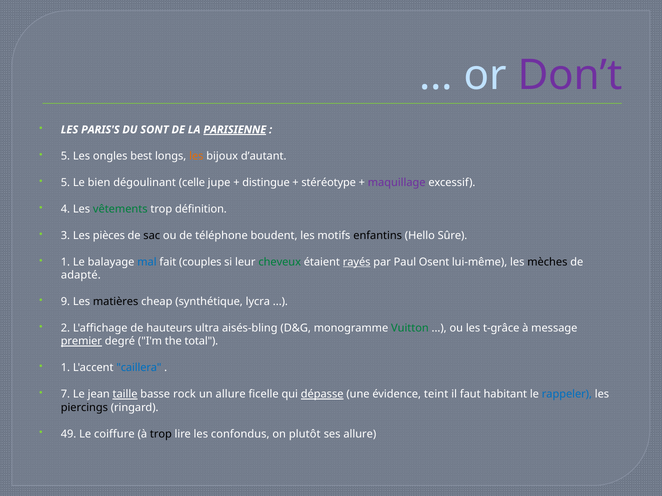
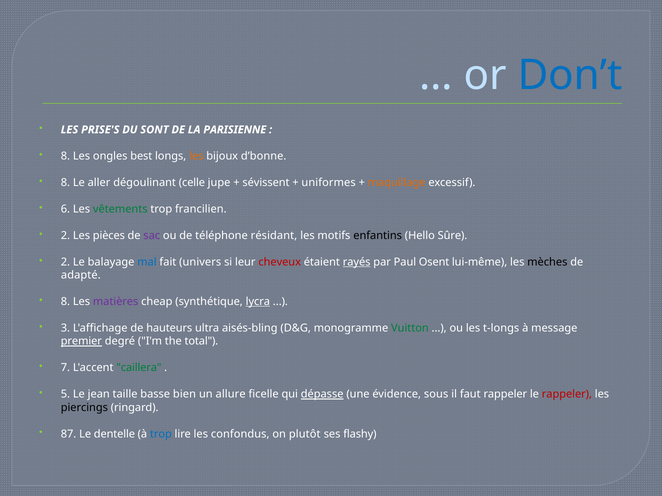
Don’t colour: purple -> blue (570, 75)
PARIS'S: PARIS'S -> PRISE'S (100, 130)
PARISIENNE underline: present -> none (235, 130)
5: 5 -> 8 (65, 156)
d’autant: d’autant -> d’bonne (264, 156)
5: 5 -> 8 (65, 183)
bien: bien -> aller (99, 183)
distingue: distingue -> sévissent (266, 183)
stéréotype: stéréotype -> uniformes (329, 183)
maquillage colour: purple -> orange (397, 183)
4: 4 -> 6 (65, 209)
définition: définition -> francilien (201, 209)
3: 3 -> 2 (65, 236)
sac colour: black -> purple (152, 236)
boudent: boudent -> résidant (274, 236)
1: 1 -> 2 (65, 262)
couples: couples -> univers (200, 262)
cheveux colour: green -> red (280, 262)
9: 9 -> 8 (65, 302)
matières colour: black -> purple (116, 302)
lycra underline: none -> present (258, 302)
2: 2 -> 3 (65, 328)
t-grâce: t-grâce -> t-longs (501, 328)
1: 1 -> 7 (65, 368)
caillera colour: blue -> green (139, 368)
7: 7 -> 5 (65, 395)
taille underline: present -> none (125, 395)
rock: rock -> bien (184, 395)
teint: teint -> sous (436, 395)
faut habitant: habitant -> rappeler (505, 395)
rappeler colour: blue -> red (567, 395)
49: 49 -> 87 (69, 434)
coiffure: coiffure -> dentelle (114, 434)
trop colour: black -> blue (161, 434)
ses allure: allure -> flashy (360, 434)
